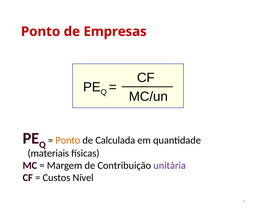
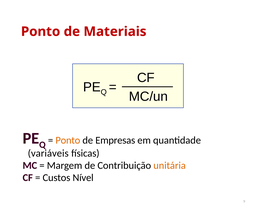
Empresas: Empresas -> Materiais (115, 31)
Calculada: Calculada -> Empresas (115, 140)
materiais: materiais -> variáveis (48, 153)
unitária colour: purple -> orange (170, 165)
